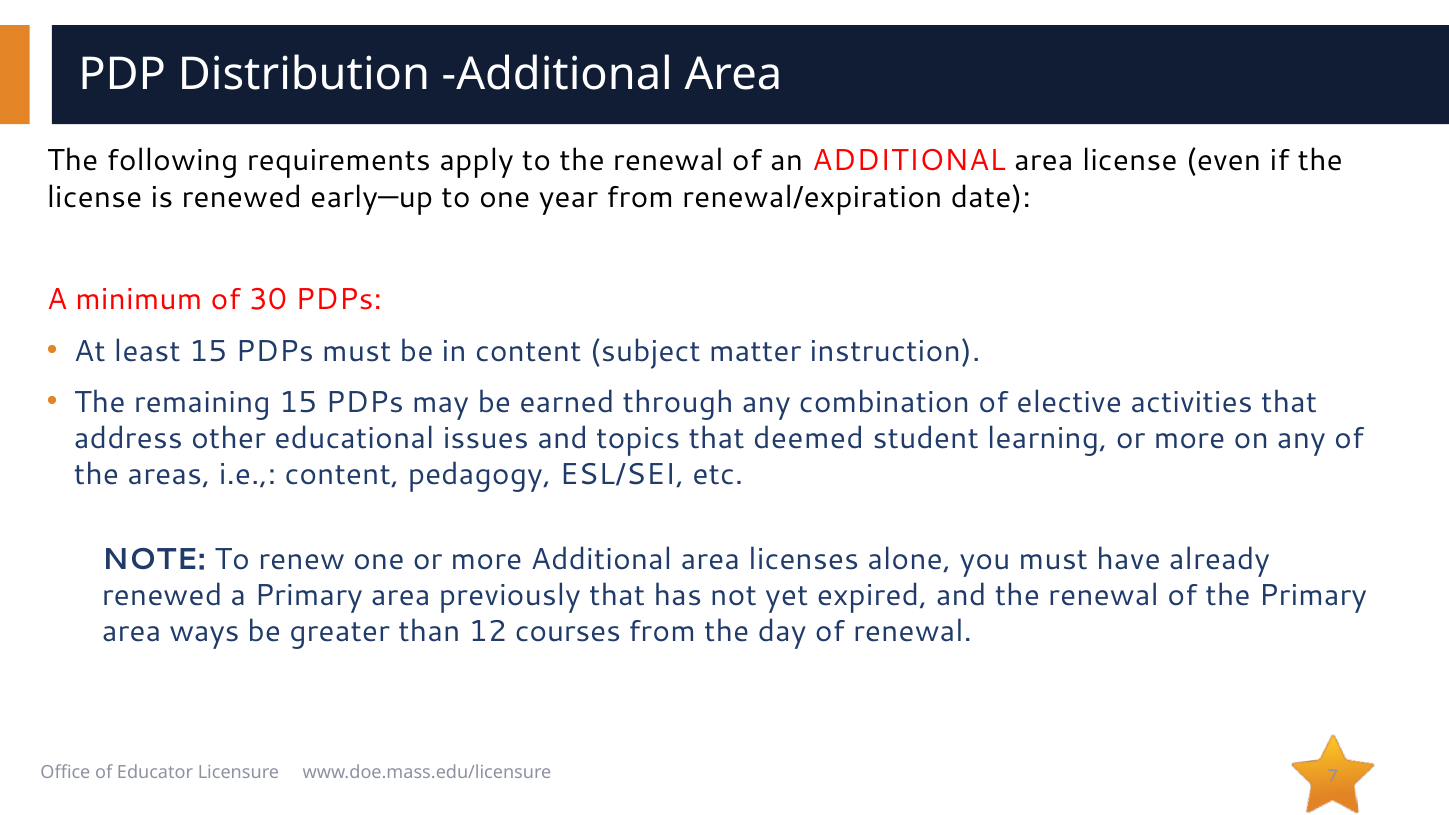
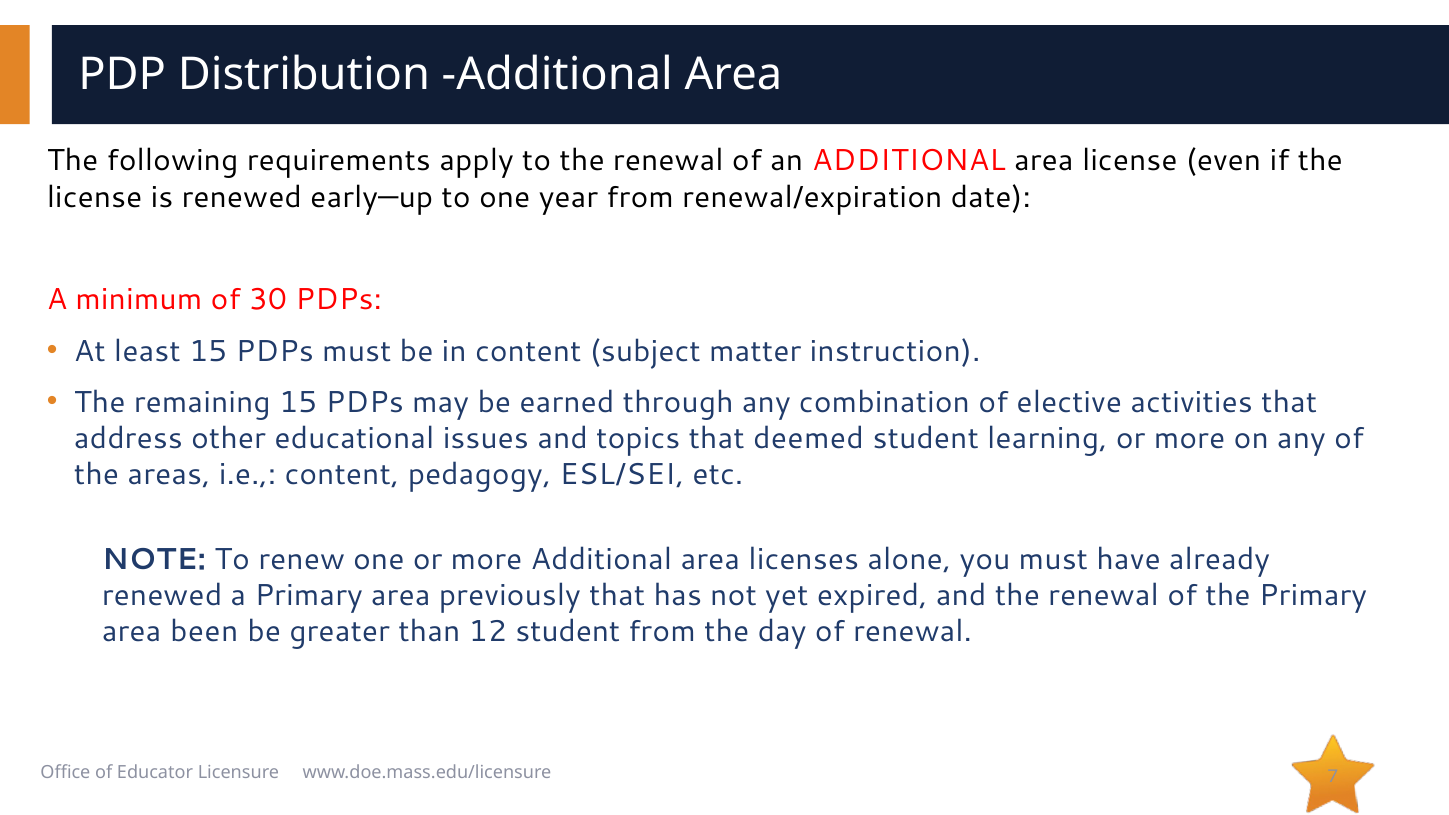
ways: ways -> been (204, 632)
12 courses: courses -> student (568, 632)
